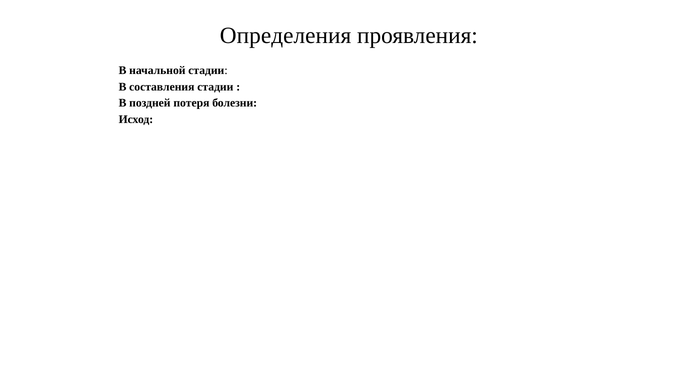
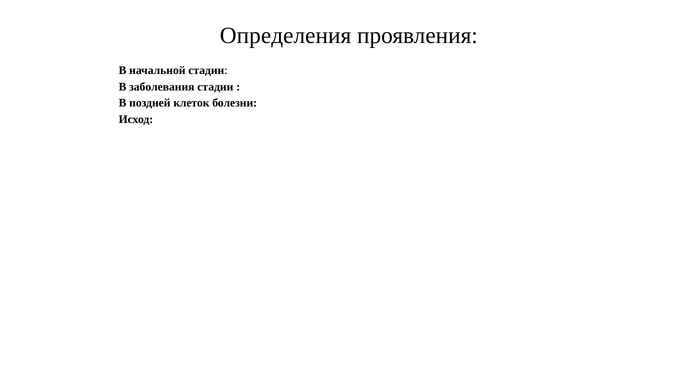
составления: составления -> заболевания (162, 87)
потеря: потеря -> клеток (191, 103)
